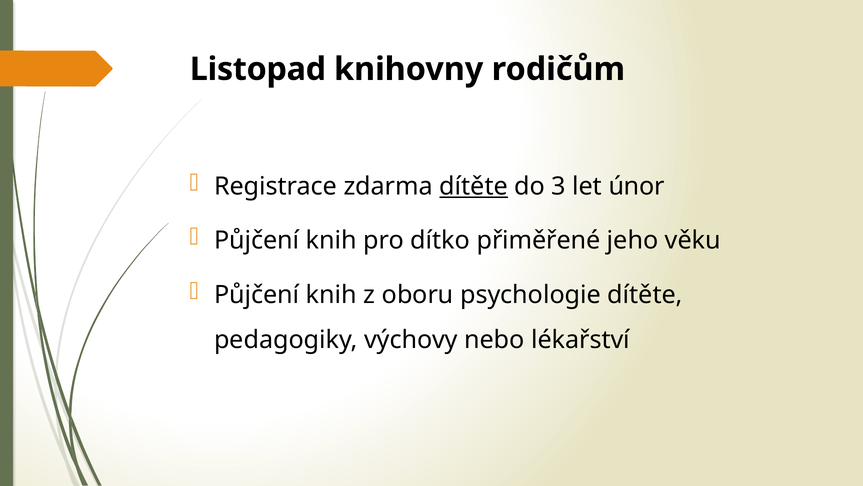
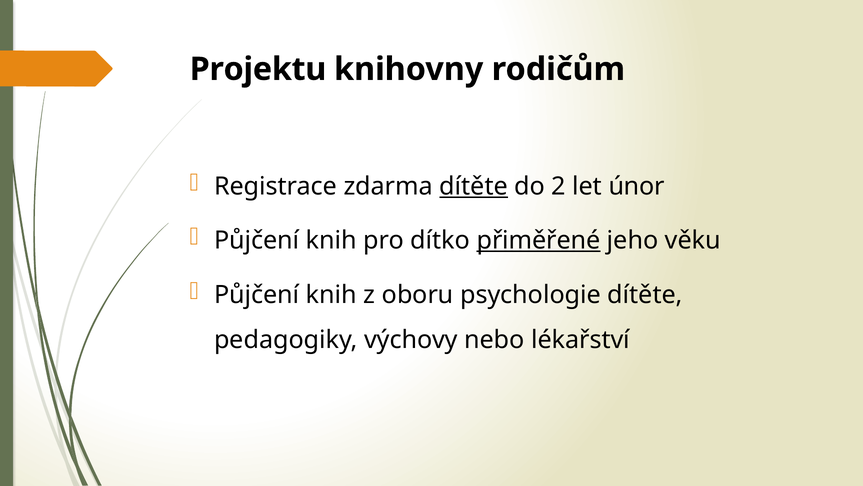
Listopad: Listopad -> Projektu (258, 69)
3: 3 -> 2 (559, 186)
přiměřené underline: none -> present (539, 240)
